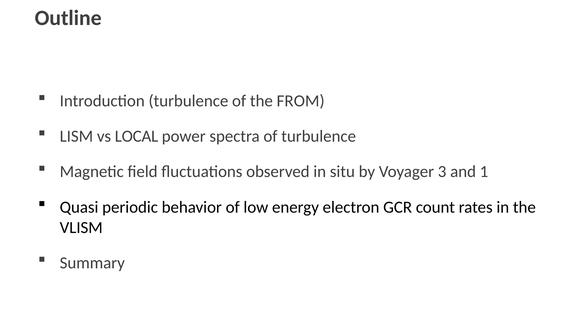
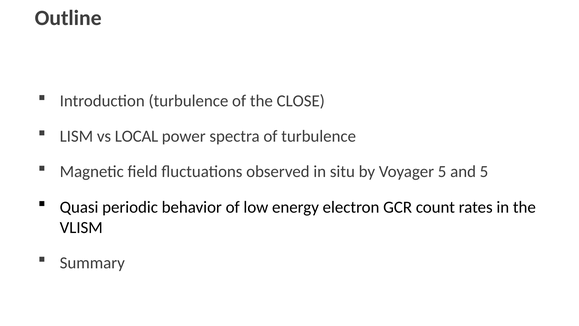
FROM: FROM -> CLOSE (301, 101)
Voyager 3: 3 -> 5 (442, 172)
and 1: 1 -> 5 (484, 172)
